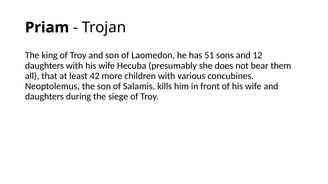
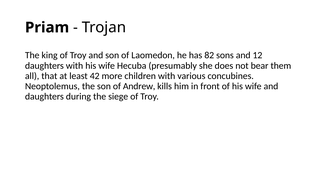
51: 51 -> 82 (209, 55)
Salamis: Salamis -> Andrew (139, 86)
